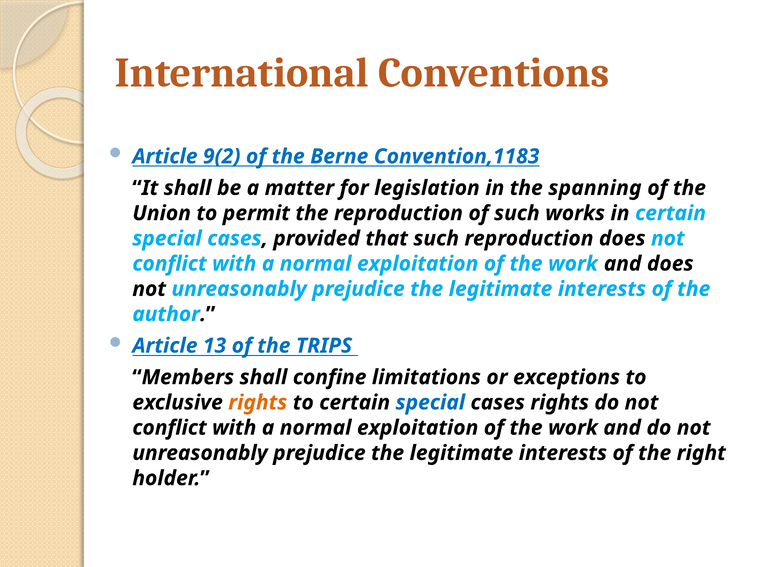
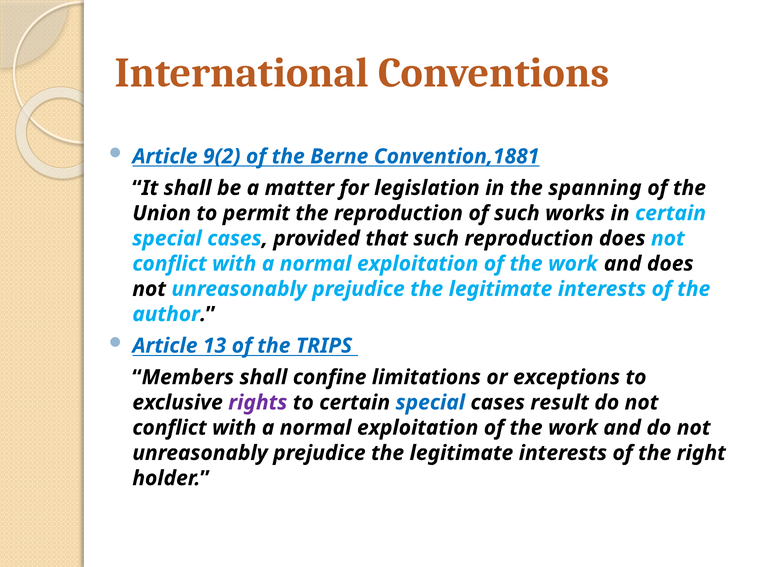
Convention,1183: Convention,1183 -> Convention,1881 (457, 157)
rights colour: orange -> purple (258, 403)
cases rights: rights -> result (560, 403)
